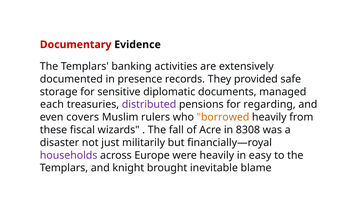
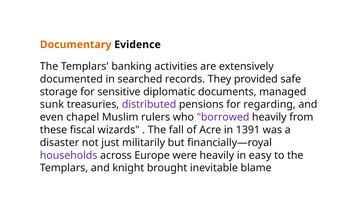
Documentary colour: red -> orange (76, 45)
presence: presence -> searched (140, 79)
each: each -> sunk (52, 104)
covers: covers -> chapel (83, 117)
borrowed colour: orange -> purple (223, 117)
8308: 8308 -> 1391 (248, 130)
